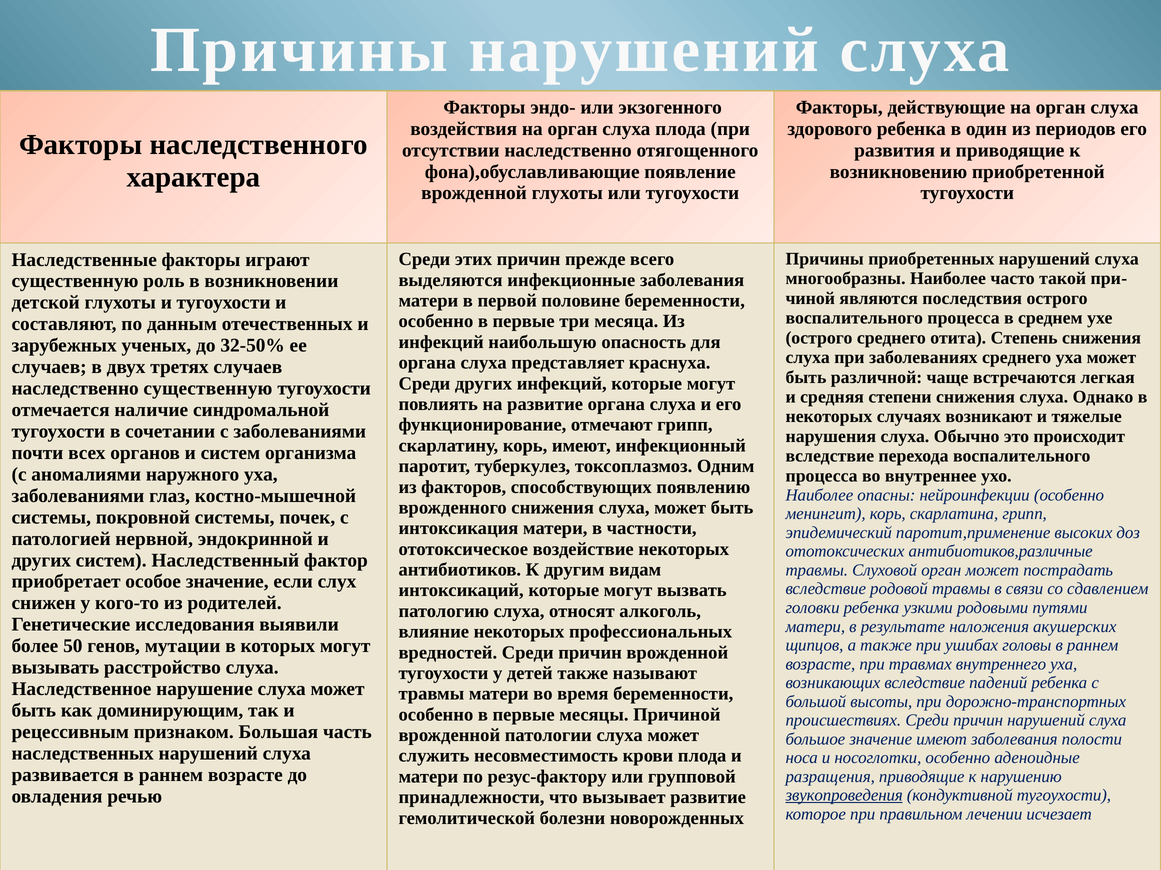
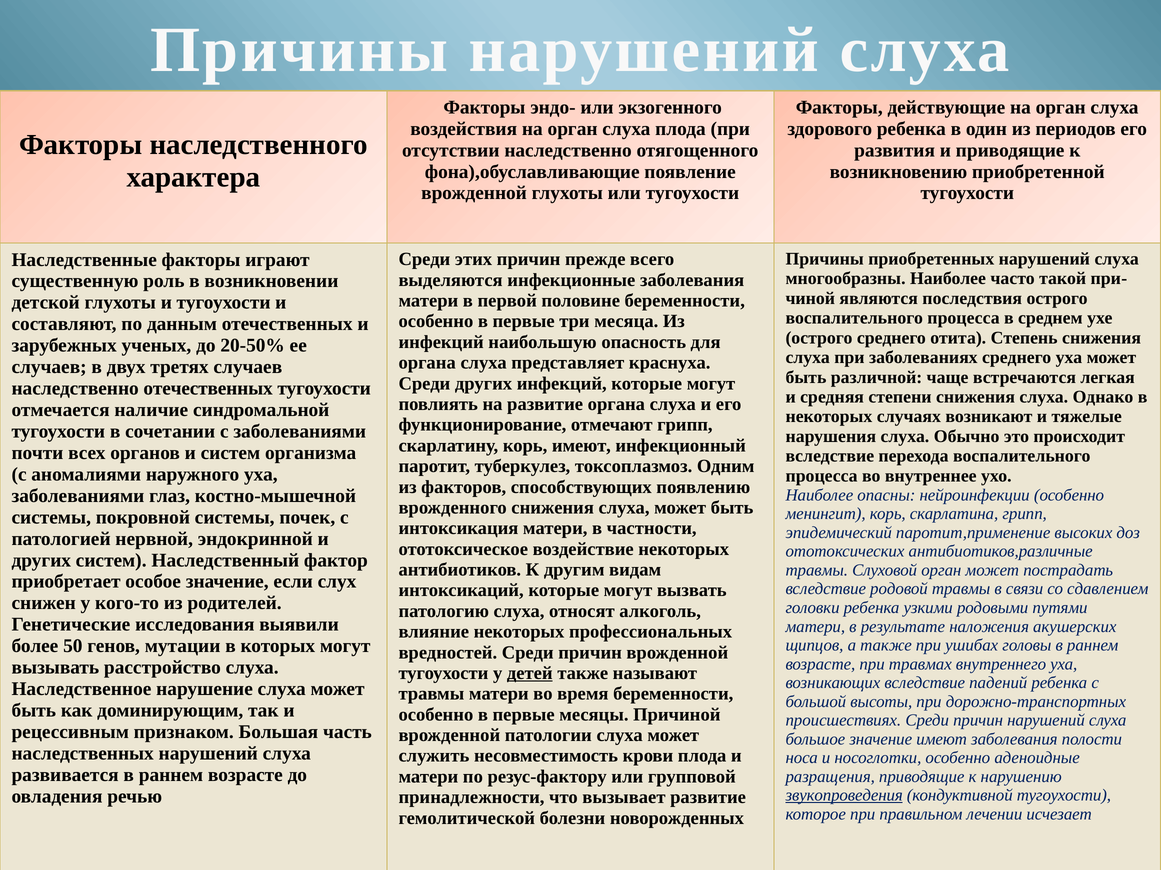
32-50%: 32-50% -> 20-50% (253, 346)
наследственно существенную: существенную -> отечественных (208, 389)
детей underline: none -> present (530, 674)
